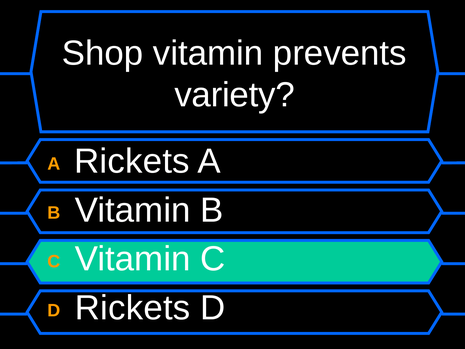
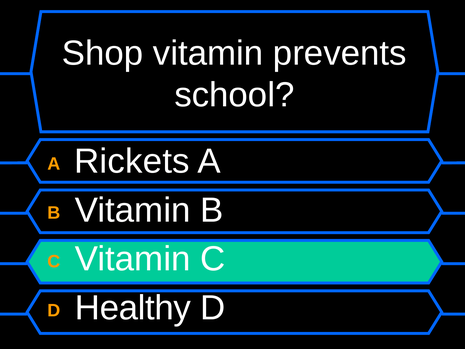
variety: variety -> school (234, 95)
D Rickets: Rickets -> Healthy (133, 308)
